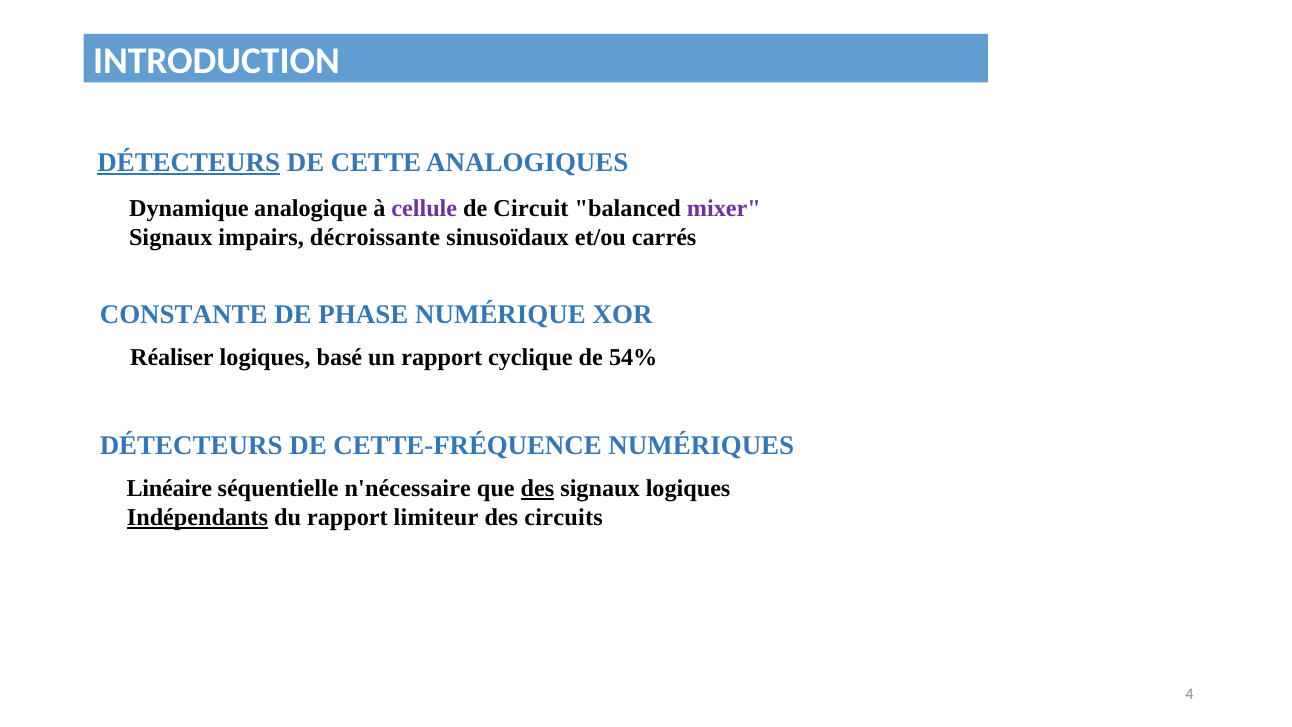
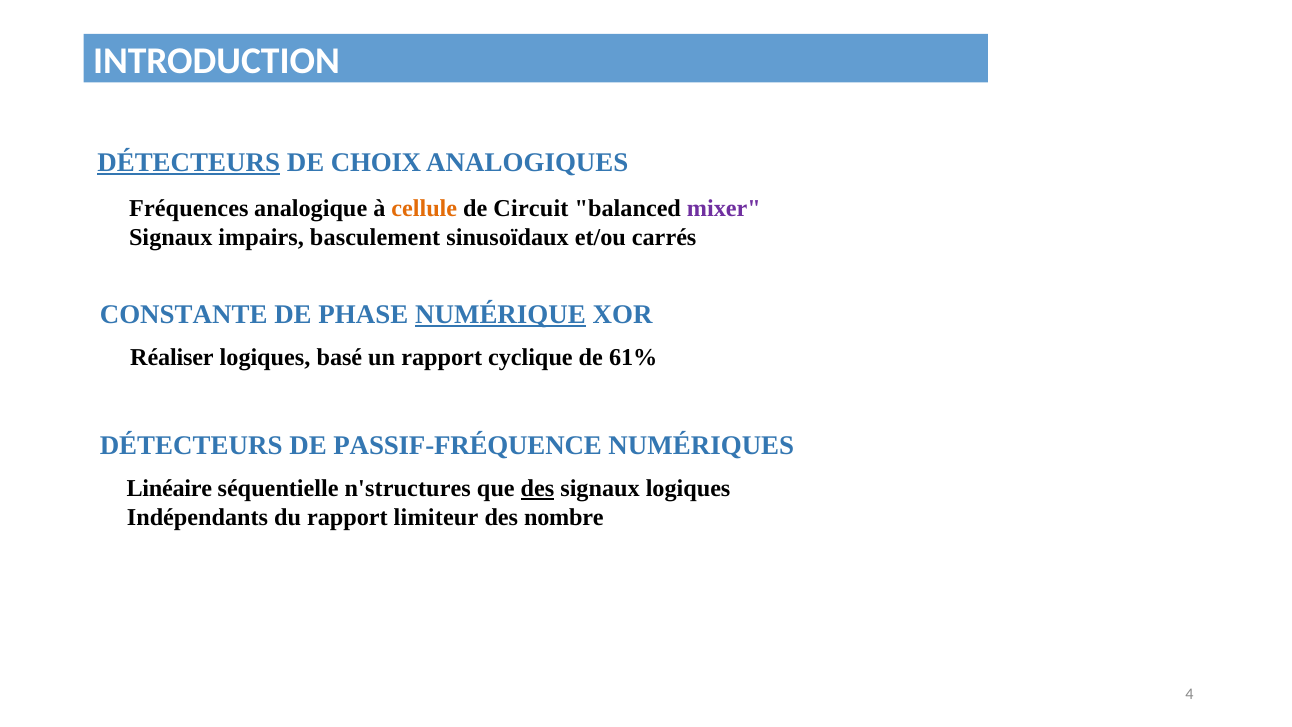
CETTE: CETTE -> CHOIX (376, 162)
Dynamique: Dynamique -> Fréquences (189, 209)
cellule colour: purple -> orange (424, 209)
décroissante: décroissante -> basculement (375, 238)
NUMÉRIQUE underline: none -> present (500, 315)
54%: 54% -> 61% (633, 358)
CETTE-FRÉQUENCE: CETTE-FRÉQUENCE -> PASSIF-FRÉQUENCE (468, 445)
n'nécessaire: n'nécessaire -> n'structures (408, 488)
Indépendants underline: present -> none (198, 517)
circuits: circuits -> nombre (564, 517)
